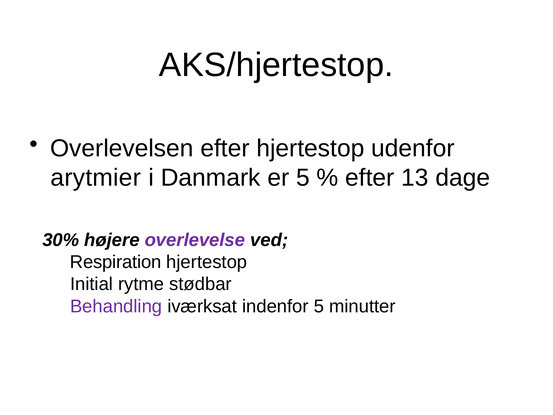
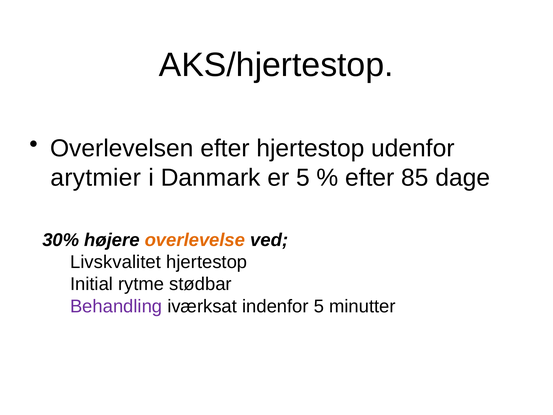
13: 13 -> 85 (415, 178)
overlevelse colour: purple -> orange (195, 240)
Respiration: Respiration -> Livskvalitet (116, 262)
